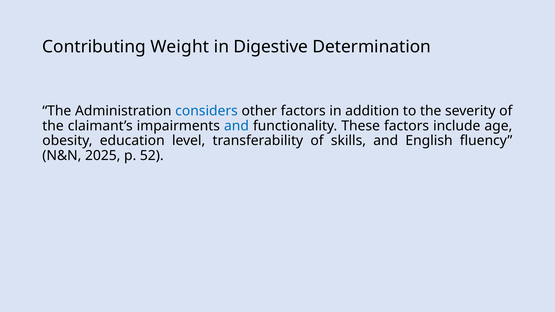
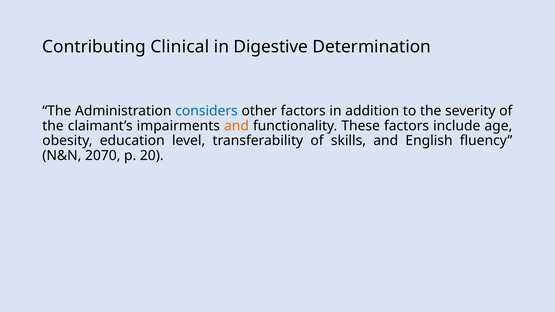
Weight: Weight -> Clinical (180, 47)
and colour: blue -> orange (236, 126)
2025: 2025 -> 2070 (103, 156)
52: 52 -> 20 (152, 156)
